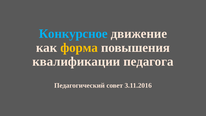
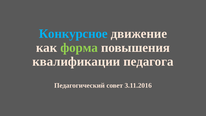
форма colour: yellow -> light green (79, 48)
